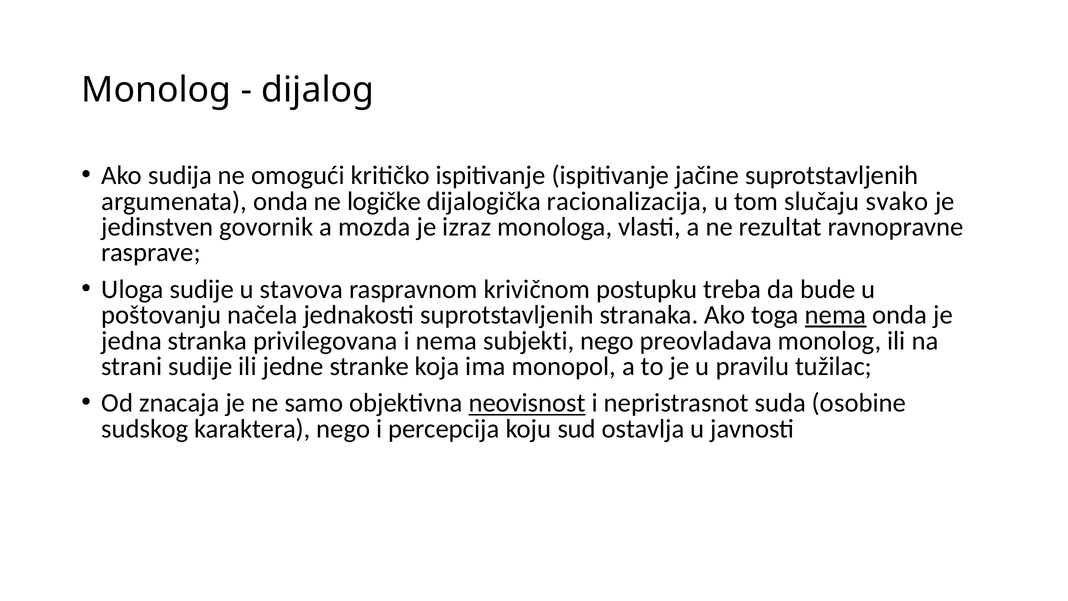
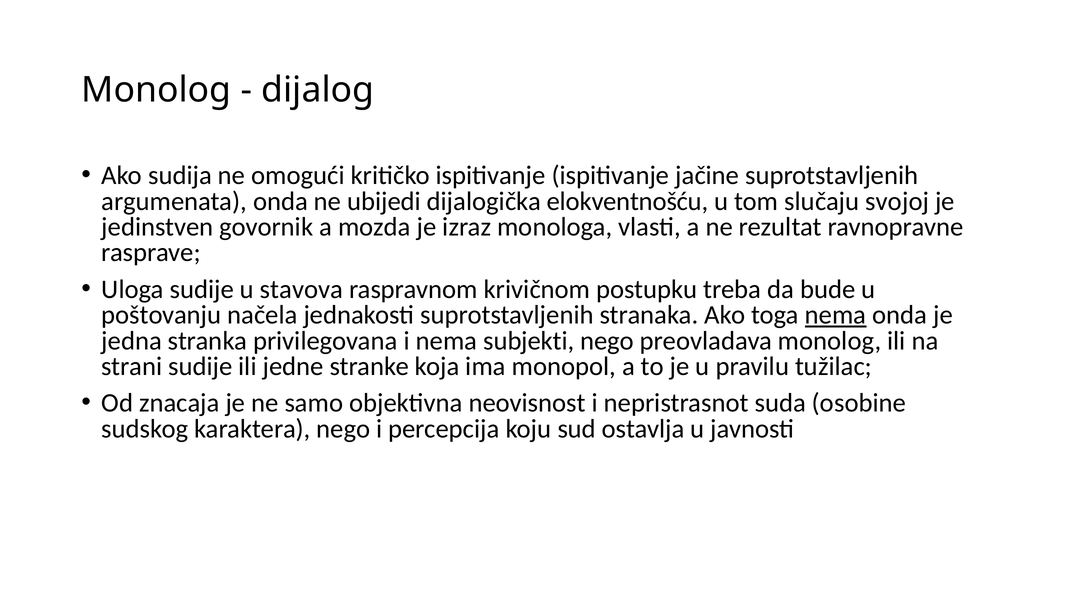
logičke: logičke -> ubijedi (384, 201)
racionalizacija: racionalizacija -> elokventnošću (628, 201)
svako: svako -> svojoj (897, 201)
neovisnost underline: present -> none (527, 403)
